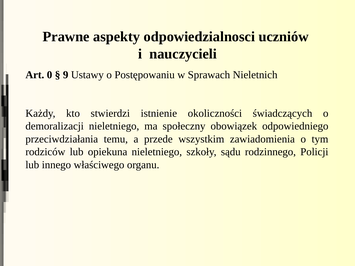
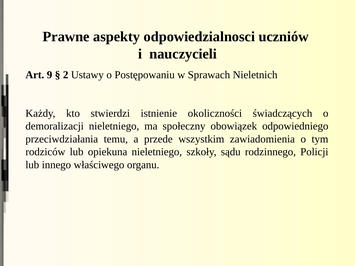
0: 0 -> 9 (50, 75)
9: 9 -> 2 (66, 75)
